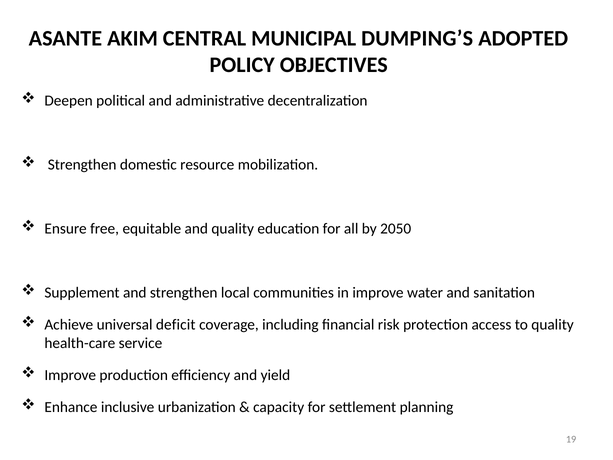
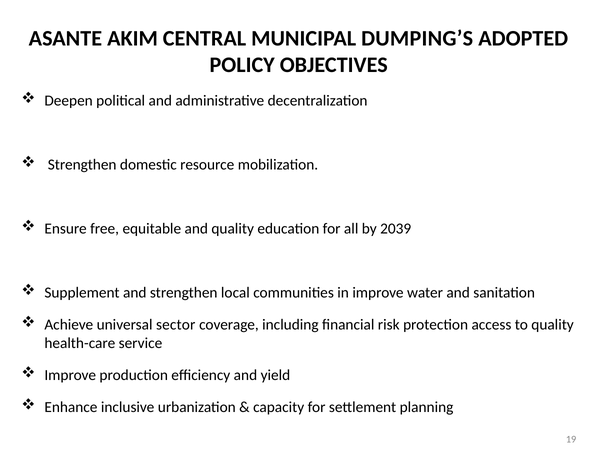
2050: 2050 -> 2039 (396, 228)
deficit: deficit -> sector (176, 324)
